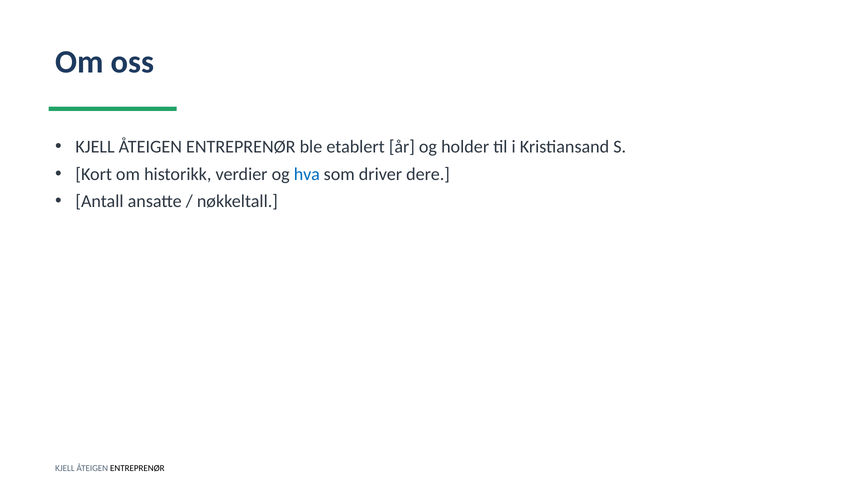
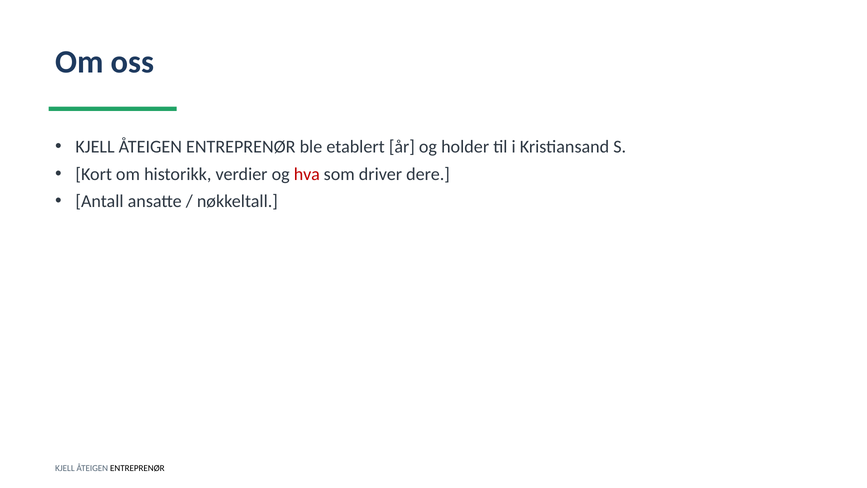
hva colour: blue -> red (307, 174)
